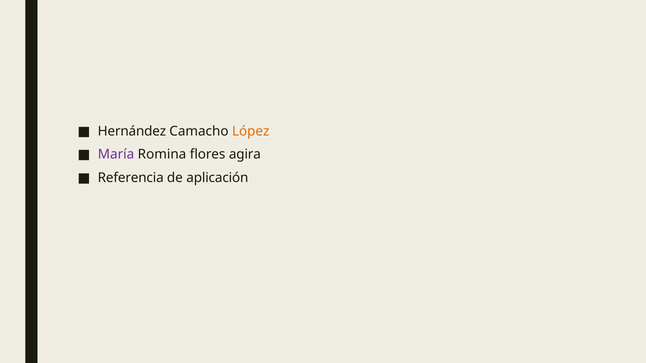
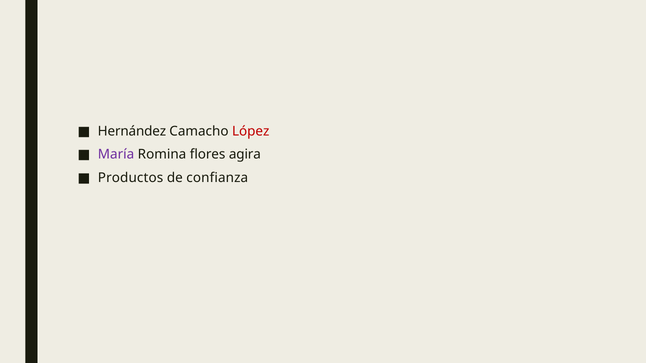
López colour: orange -> red (251, 131)
Referencia: Referencia -> Productos (131, 178)
aplicación: aplicación -> confianza (217, 178)
